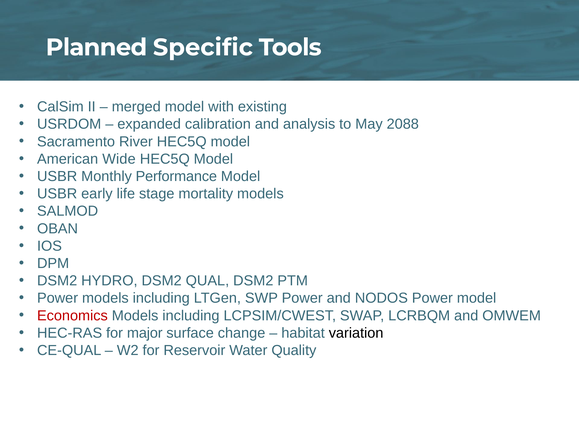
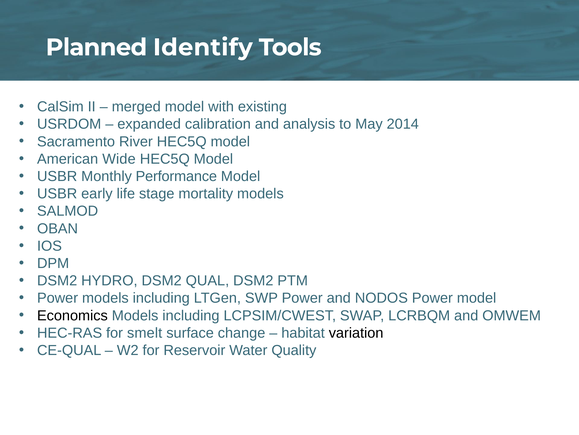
Specific: Specific -> Identify (203, 47)
2088: 2088 -> 2014 (403, 124)
Economics colour: red -> black (72, 315)
major: major -> smelt (145, 332)
